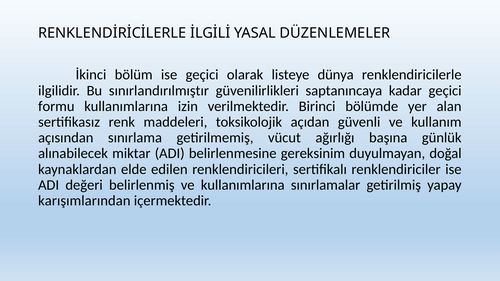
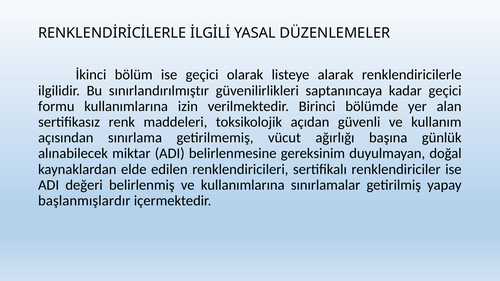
dünya: dünya -> alarak (336, 75)
karışımlarından: karışımlarından -> başlanmışlardır (84, 201)
